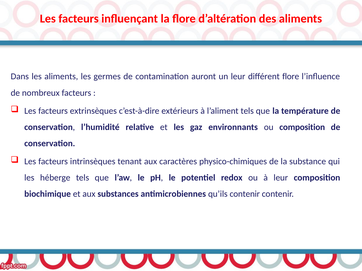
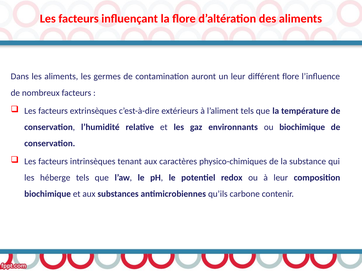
ou composition: composition -> biochimique (302, 127)
qu’ils contenir: contenir -> carbone (245, 194)
